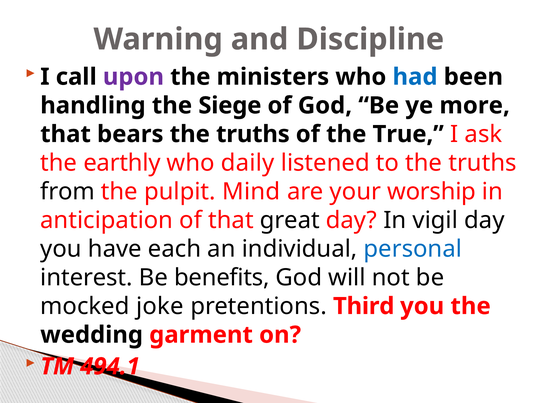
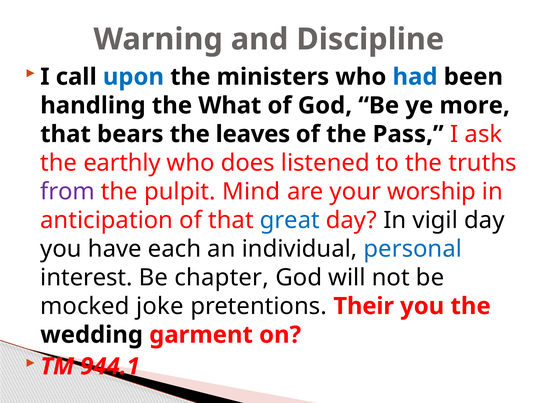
upon colour: purple -> blue (133, 77)
Siege: Siege -> What (230, 106)
bears the truths: truths -> leaves (253, 134)
True: True -> Pass (408, 134)
daily: daily -> does (248, 163)
from colour: black -> purple (68, 192)
great colour: black -> blue (290, 220)
benefits: benefits -> chapter (222, 278)
Third: Third -> Their (364, 307)
494.1: 494.1 -> 944.1 (110, 367)
